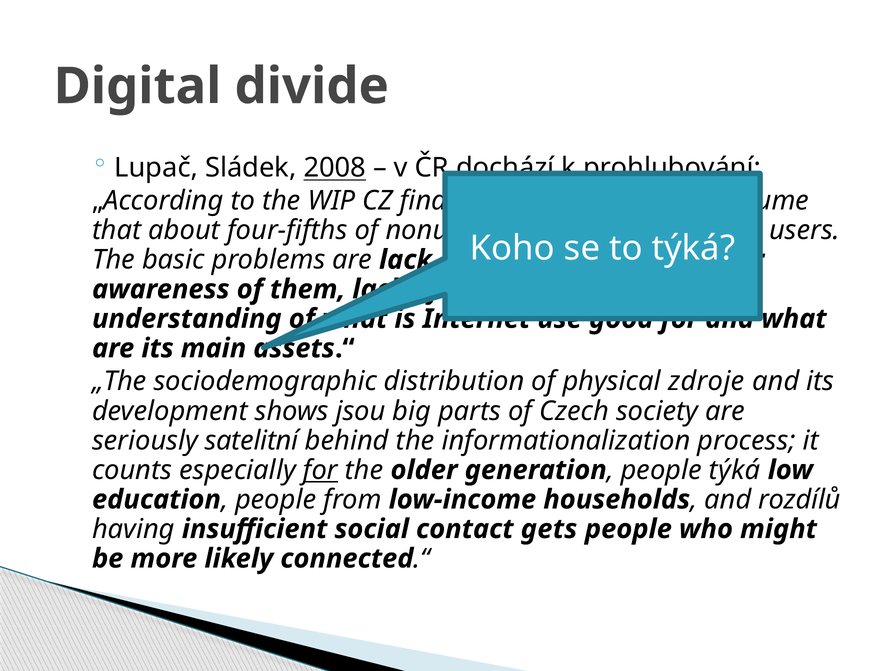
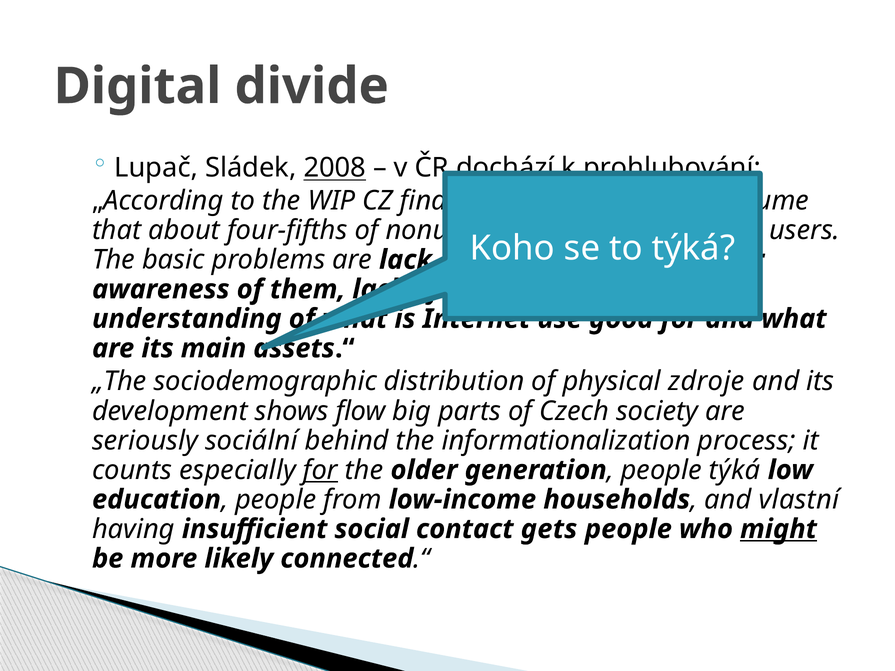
jsou: jsou -> flow (361, 411)
satelitní: satelitní -> sociální (251, 441)
rozdílů: rozdílů -> vlastní (799, 500)
might underline: none -> present (778, 529)
